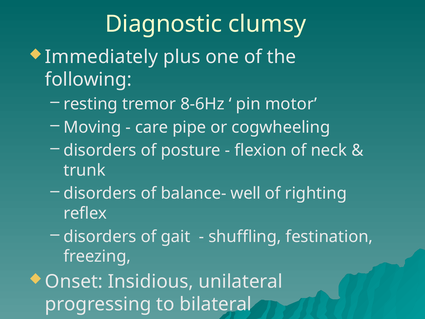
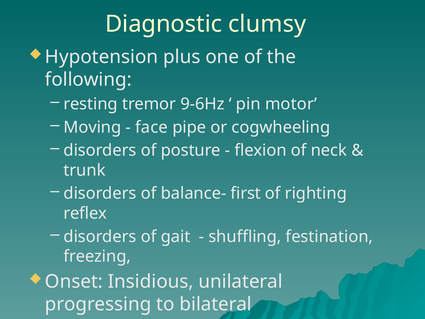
Immediately: Immediately -> Hypotension (102, 57)
8-6Hz: 8-6Hz -> 9-6Hz (202, 104)
care: care -> face (152, 127)
well: well -> first (246, 193)
